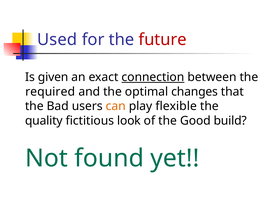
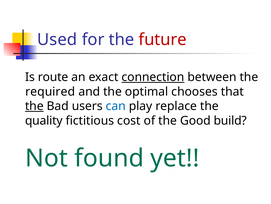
given: given -> route (53, 77)
changes: changes -> chooses (195, 91)
the underline: none -> present (34, 106)
can colour: orange -> blue (116, 106)
flexible: flexible -> replace (176, 106)
look: look -> cost (129, 120)
